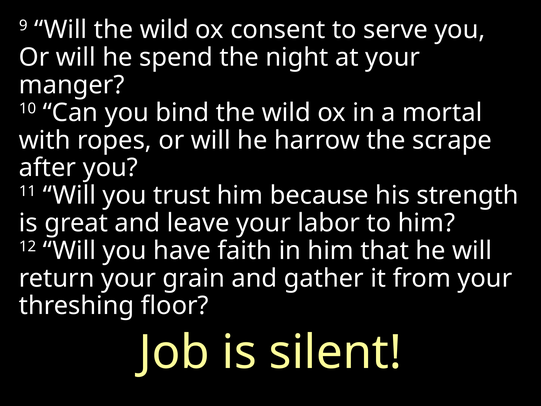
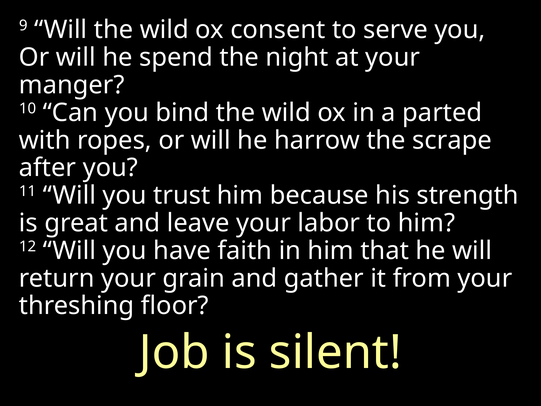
mortal: mortal -> parted (442, 113)
